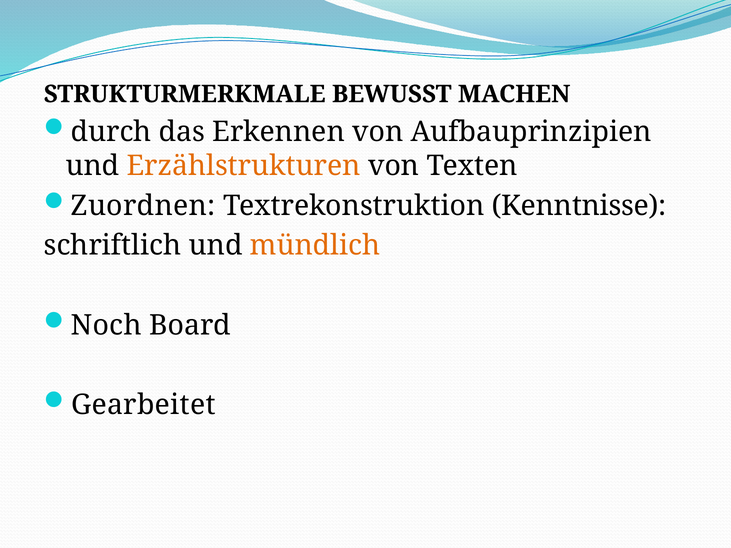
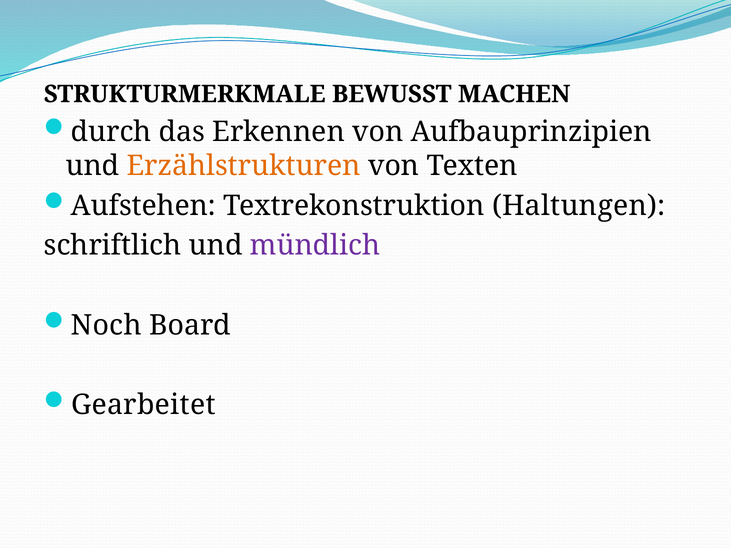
Zuordnen: Zuordnen -> Aufstehen (143, 206)
Kenntnisse: Kenntnisse -> Haltungen (579, 206)
mündlich colour: orange -> purple (315, 246)
